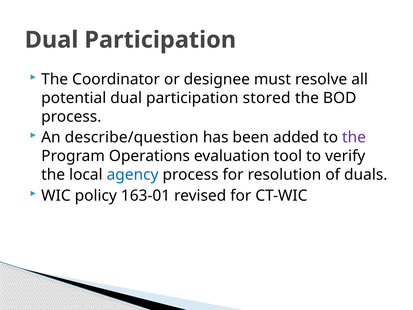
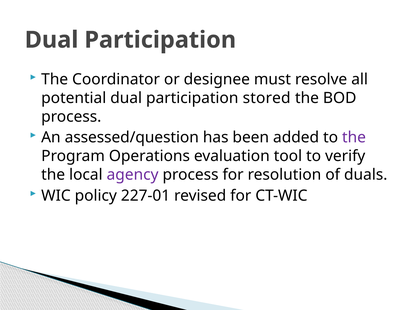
describe/question: describe/question -> assessed/question (132, 137)
agency colour: blue -> purple (133, 175)
163-01: 163-01 -> 227-01 (146, 196)
